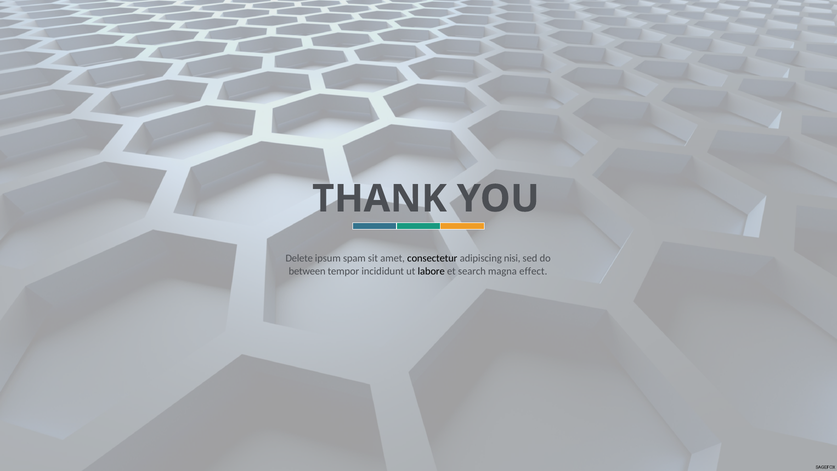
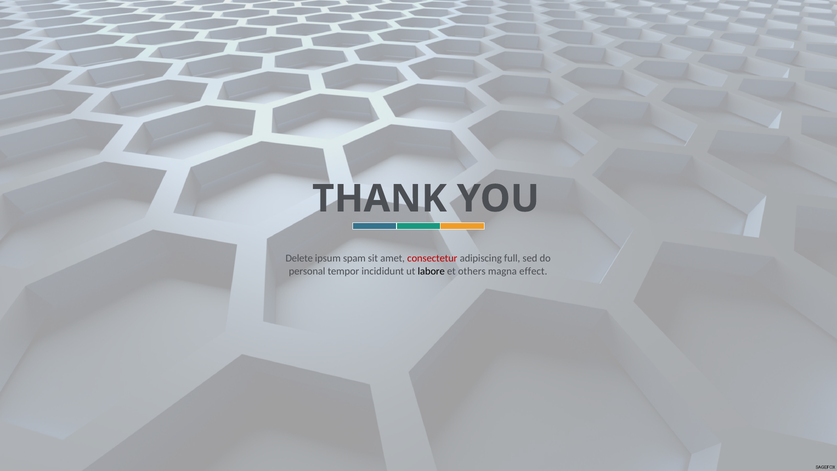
consectetur colour: black -> red (432, 258)
nisi: nisi -> full (512, 258)
between: between -> personal (307, 271)
search: search -> others (472, 271)
